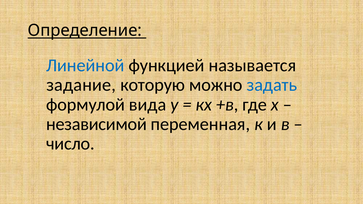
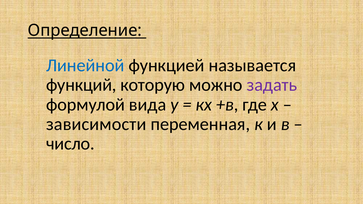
задание: задание -> функций (81, 85)
задать colour: blue -> purple (272, 85)
независимой: независимой -> зависимости (96, 124)
